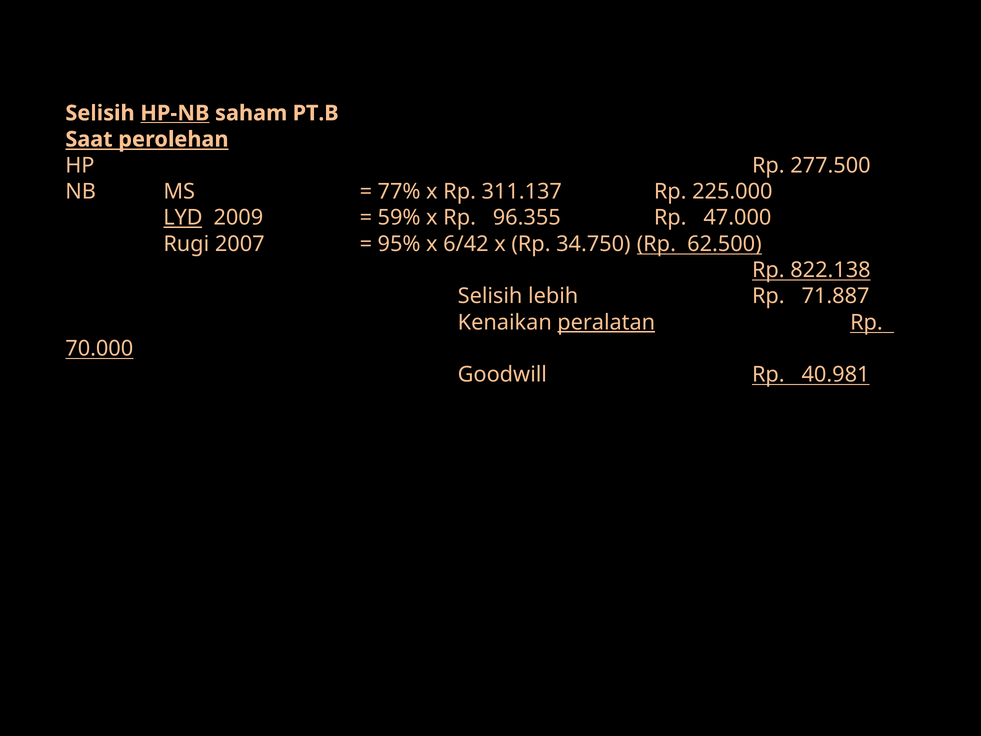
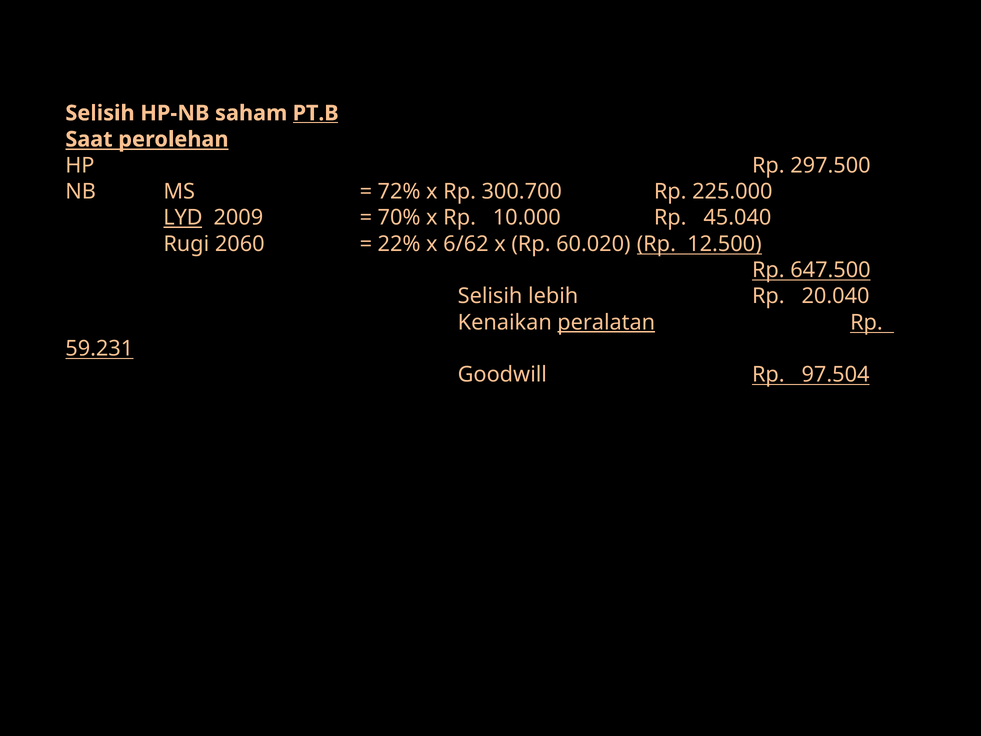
HP-NB underline: present -> none (175, 113)
PT.B underline: none -> present (316, 113)
277.500: 277.500 -> 297.500 (830, 165)
77%: 77% -> 72% (399, 192)
311.137: 311.137 -> 300.700 (522, 192)
59%: 59% -> 70% (399, 218)
96.355: 96.355 -> 10.000 (527, 218)
47.000: 47.000 -> 45.040 (737, 218)
2007: 2007 -> 2060 (240, 244)
95%: 95% -> 22% (399, 244)
6/42: 6/42 -> 6/62 (466, 244)
34.750: 34.750 -> 60.020 (593, 244)
62.500: 62.500 -> 12.500 (724, 244)
822.138: 822.138 -> 647.500 (830, 270)
71.887: 71.887 -> 20.040 (836, 296)
70.000: 70.000 -> 59.231 (99, 348)
40.981: 40.981 -> 97.504 (836, 375)
